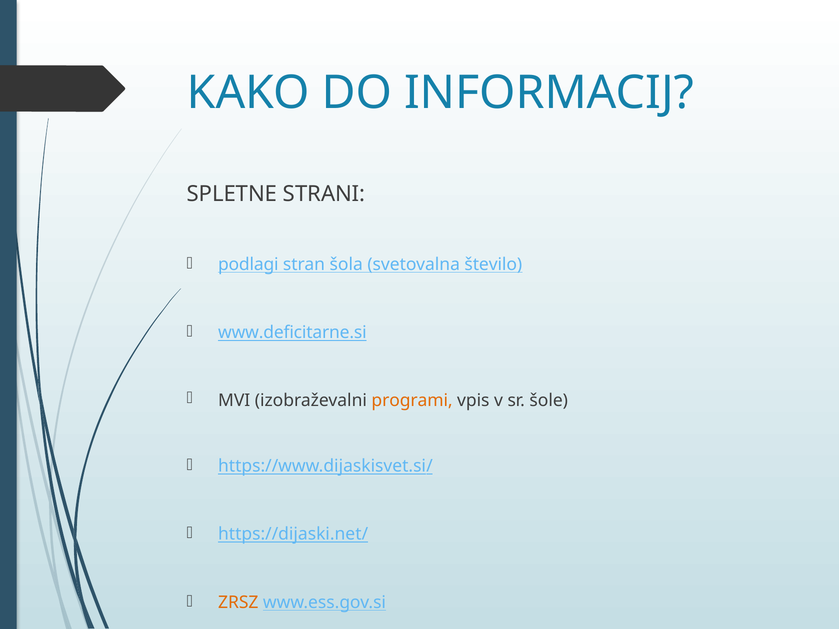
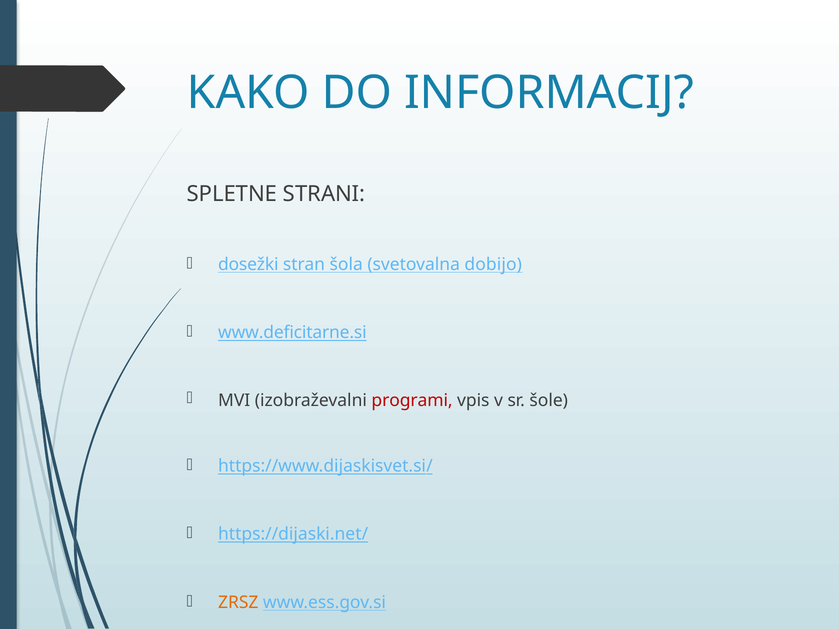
podlagi: podlagi -> dosežki (248, 264)
število: število -> dobijo (493, 264)
programi colour: orange -> red (412, 401)
